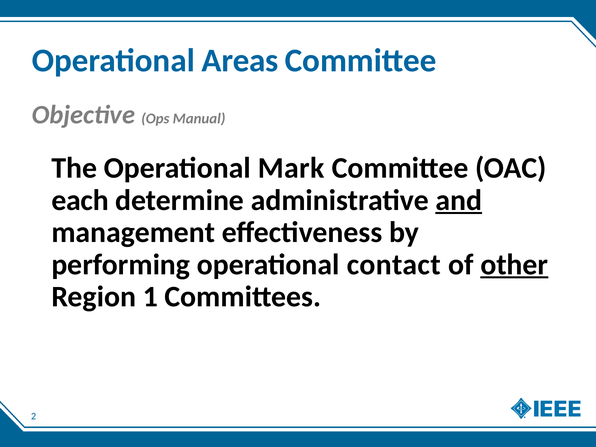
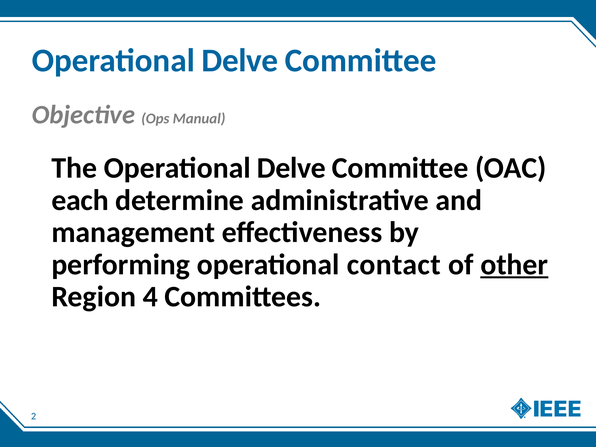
Areas: Areas -> Delve (240, 61)
The Operational Mark: Mark -> Delve (291, 168)
and underline: present -> none (459, 200)
1: 1 -> 4 (150, 297)
